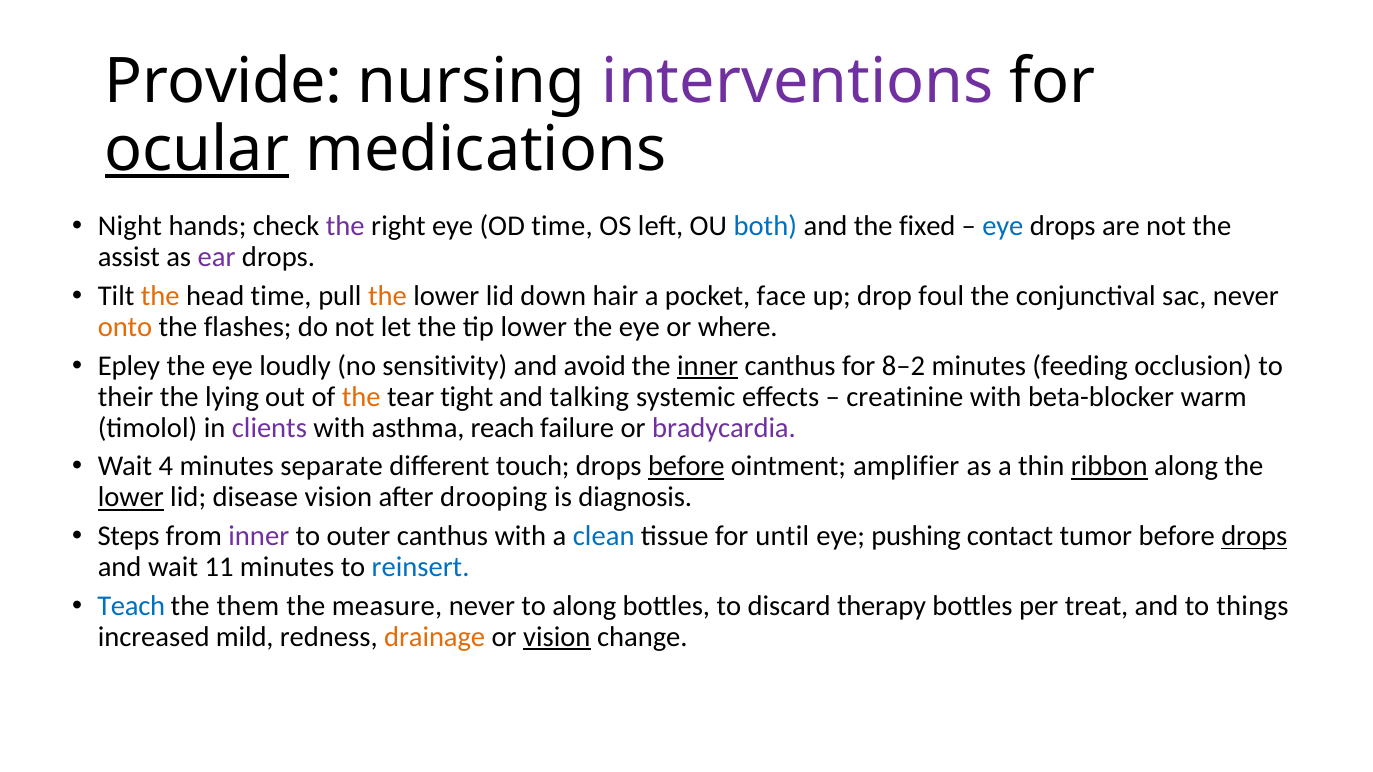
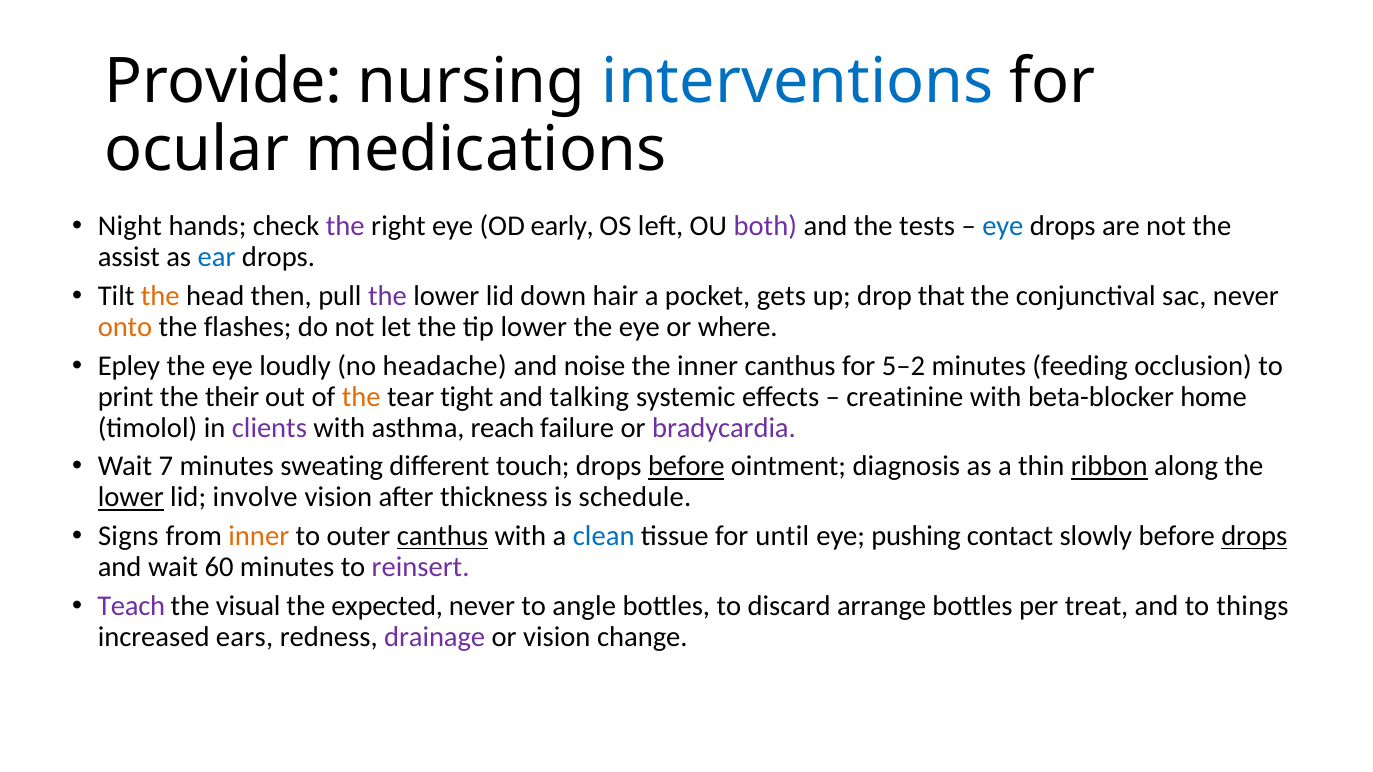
interventions colour: purple -> blue (798, 81)
ocular underline: present -> none (197, 149)
OD time: time -> early (562, 226)
both colour: blue -> purple (765, 226)
fixed: fixed -> tests (927, 226)
ear colour: purple -> blue (217, 257)
head time: time -> then (281, 296)
the colour: orange -> purple (387, 296)
face: face -> gets (781, 296)
foul: foul -> that (941, 296)
sensitivity: sensitivity -> headache (445, 366)
avoid: avoid -> noise (595, 366)
inner underline: present -> none (708, 366)
8–2: 8–2 -> 5–2 (903, 366)
their: their -> print (126, 397)
lying: lying -> their (232, 397)
warm: warm -> home (1214, 397)
4: 4 -> 7 (166, 467)
separate: separate -> sweating (332, 467)
amplifier: amplifier -> diagnosis (906, 467)
disease: disease -> involve (255, 498)
drooping: drooping -> thickness (494, 498)
diagnosis: diagnosis -> schedule (635, 498)
Steps: Steps -> Signs (128, 537)
inner colour: purple -> orange (259, 537)
canthus underline: none -> present (442, 537)
tumor: tumor -> slowly (1096, 537)
11: 11 -> 60 (219, 567)
reinsert colour: blue -> purple (421, 567)
Teach colour: blue -> purple (131, 606)
them: them -> visual (248, 606)
measure: measure -> expected (387, 606)
to along: along -> angle (584, 606)
therapy: therapy -> arrange (882, 606)
mild: mild -> ears (245, 637)
drainage colour: orange -> purple (435, 637)
vision underline: present -> none (557, 637)
